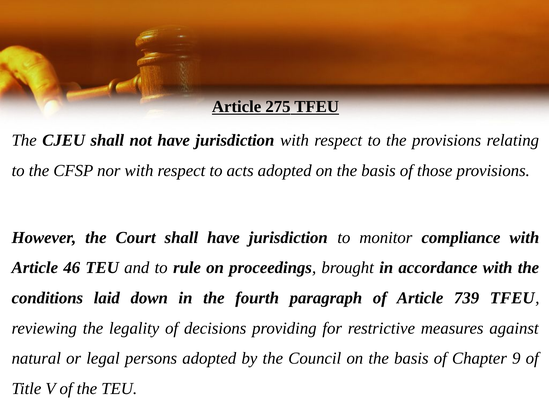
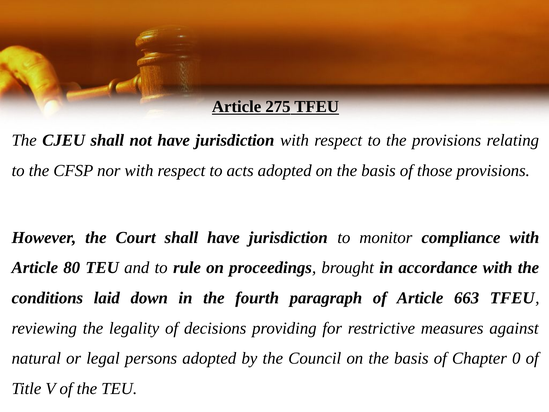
46: 46 -> 80 (72, 268)
739: 739 -> 663 (467, 298)
9: 9 -> 0 (516, 358)
